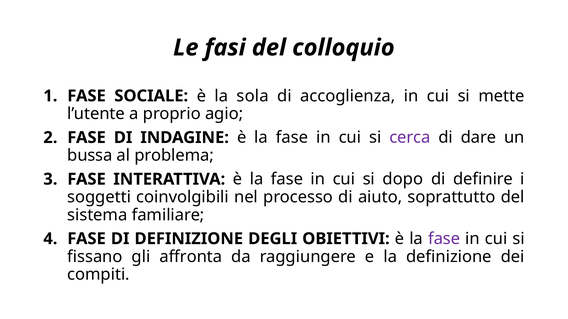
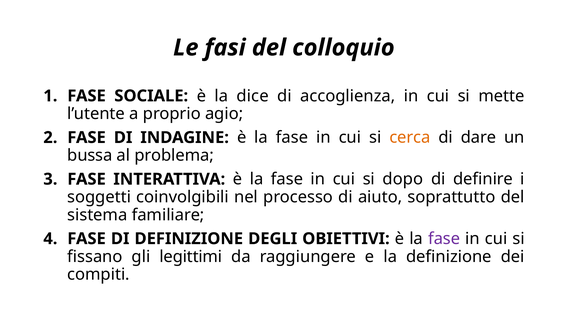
sola: sola -> dice (253, 96)
cerca colour: purple -> orange (410, 138)
affronta: affronta -> legittimi (191, 257)
